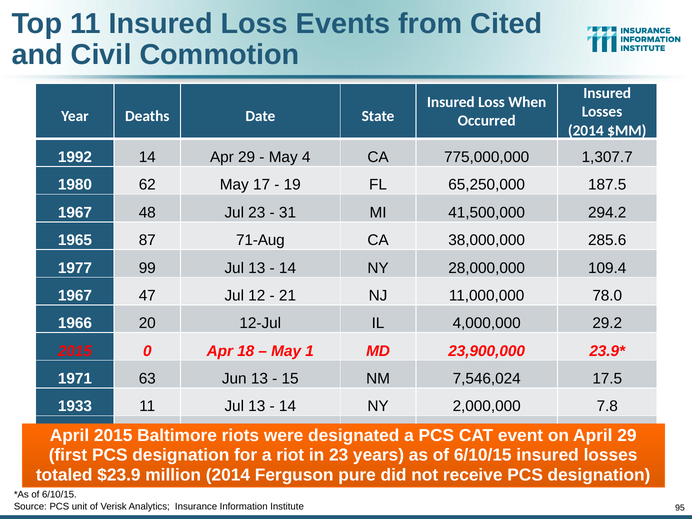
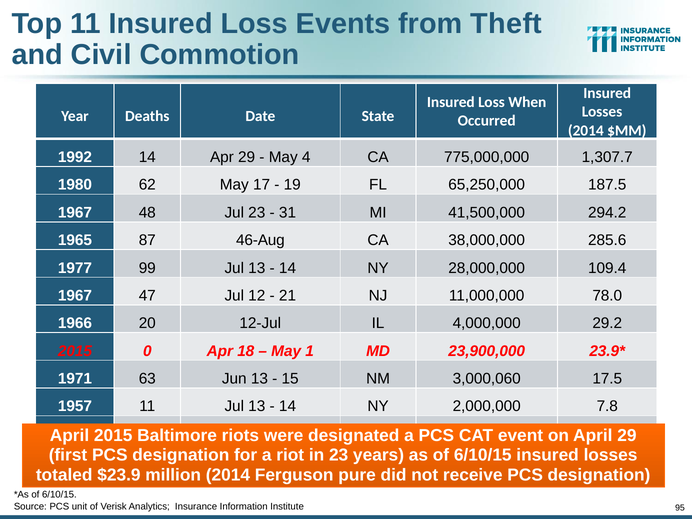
Cited: Cited -> Theft (506, 24)
71-Aug: 71-Aug -> 46-Aug (260, 240)
7,546,024: 7,546,024 -> 3,000,060 (487, 379)
1933: 1933 -> 1957 (75, 406)
